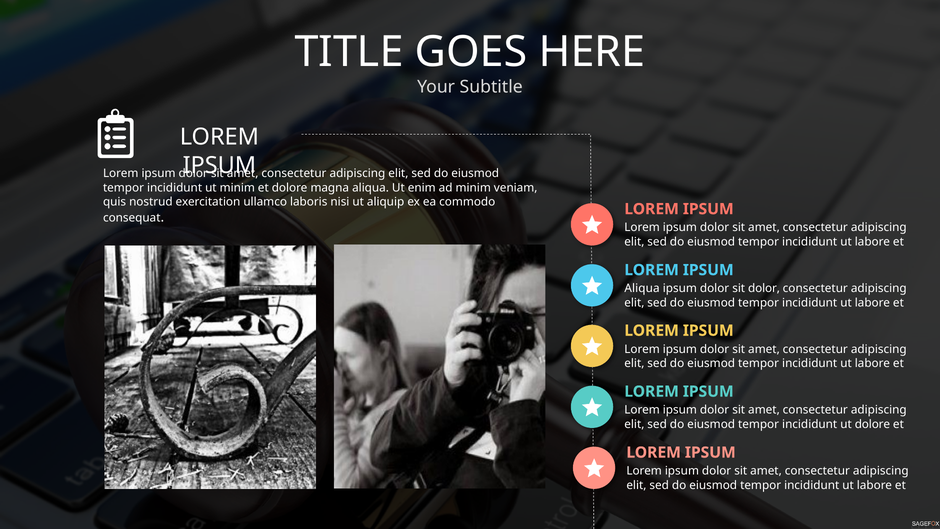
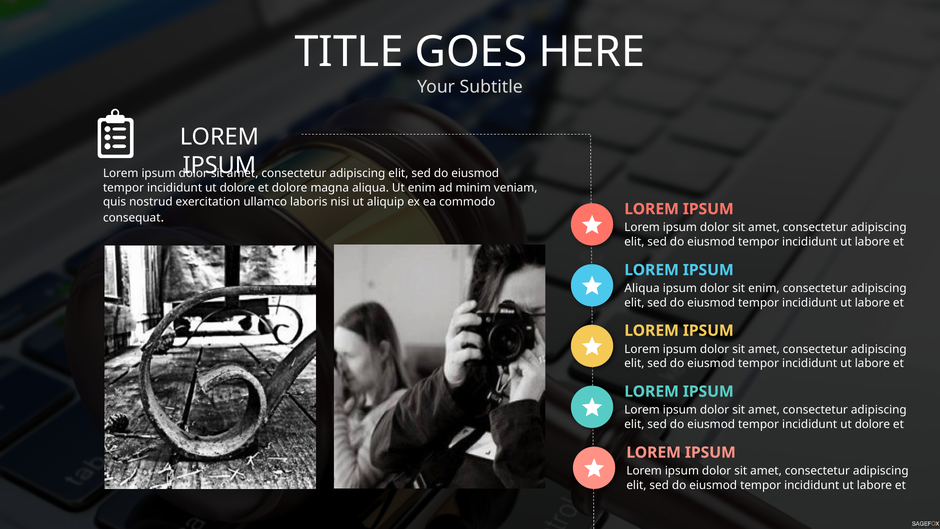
minim: minim -> dolore (237, 188)
sit dolor: dolor -> enim (764, 288)
